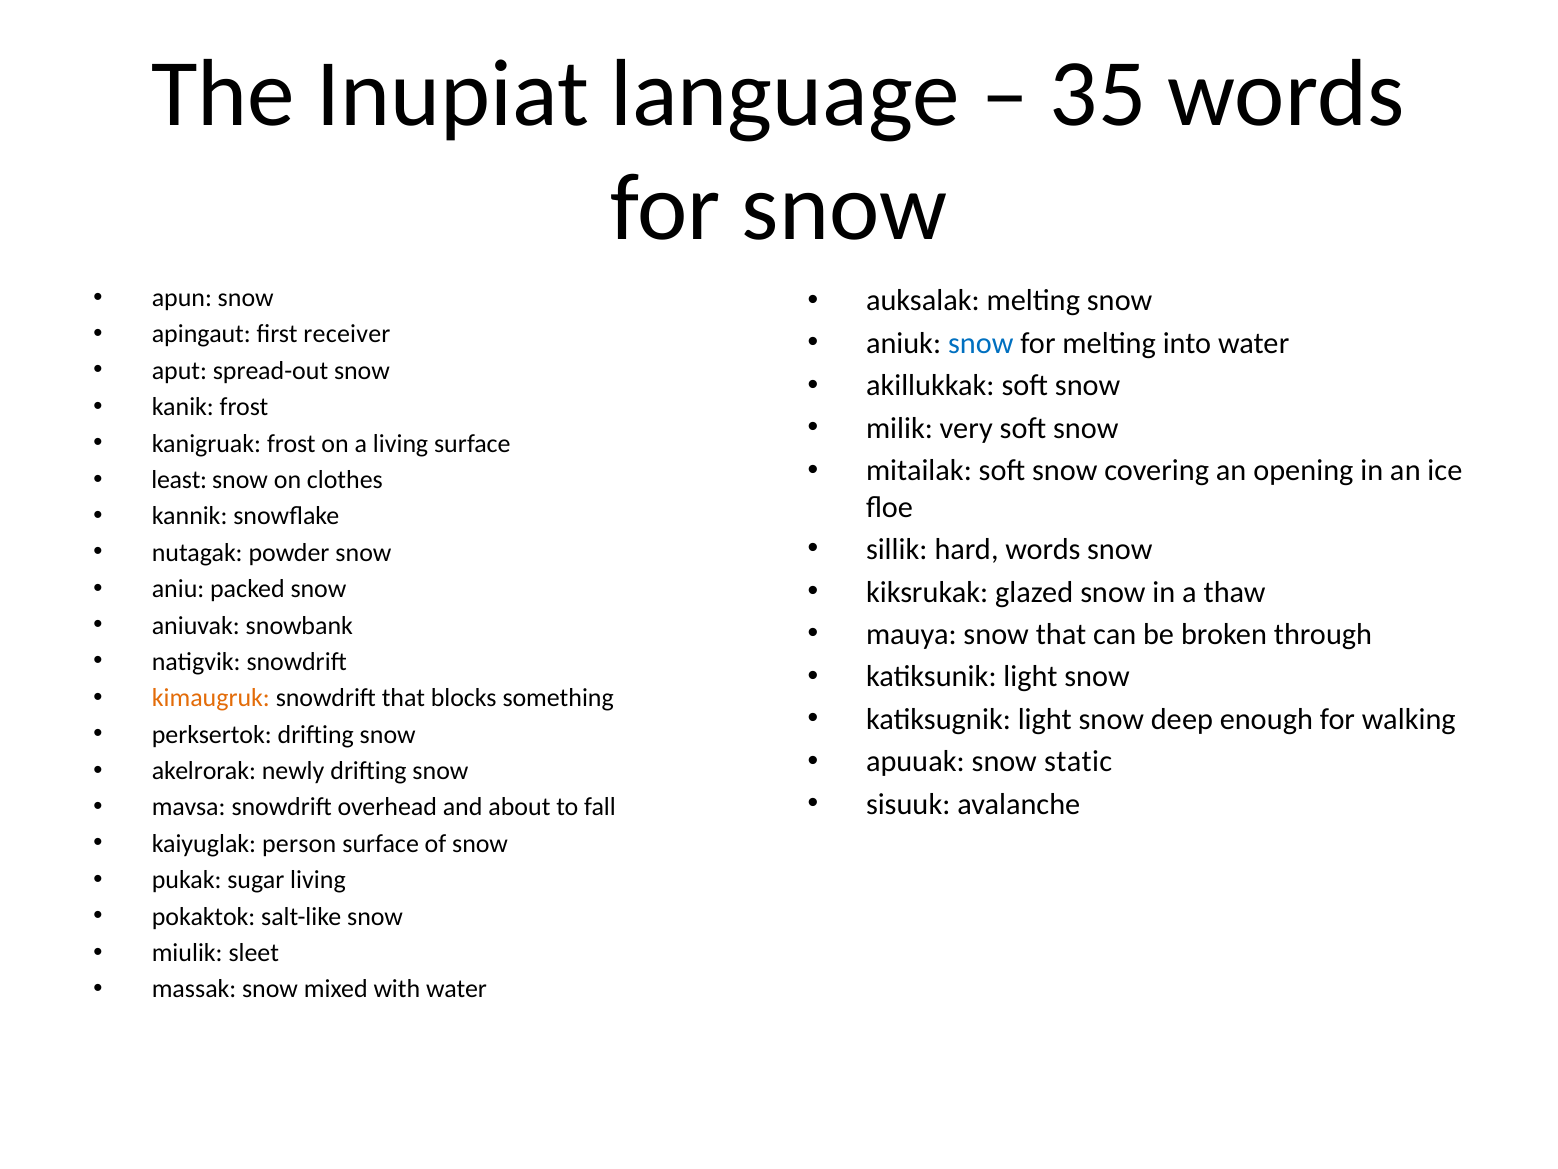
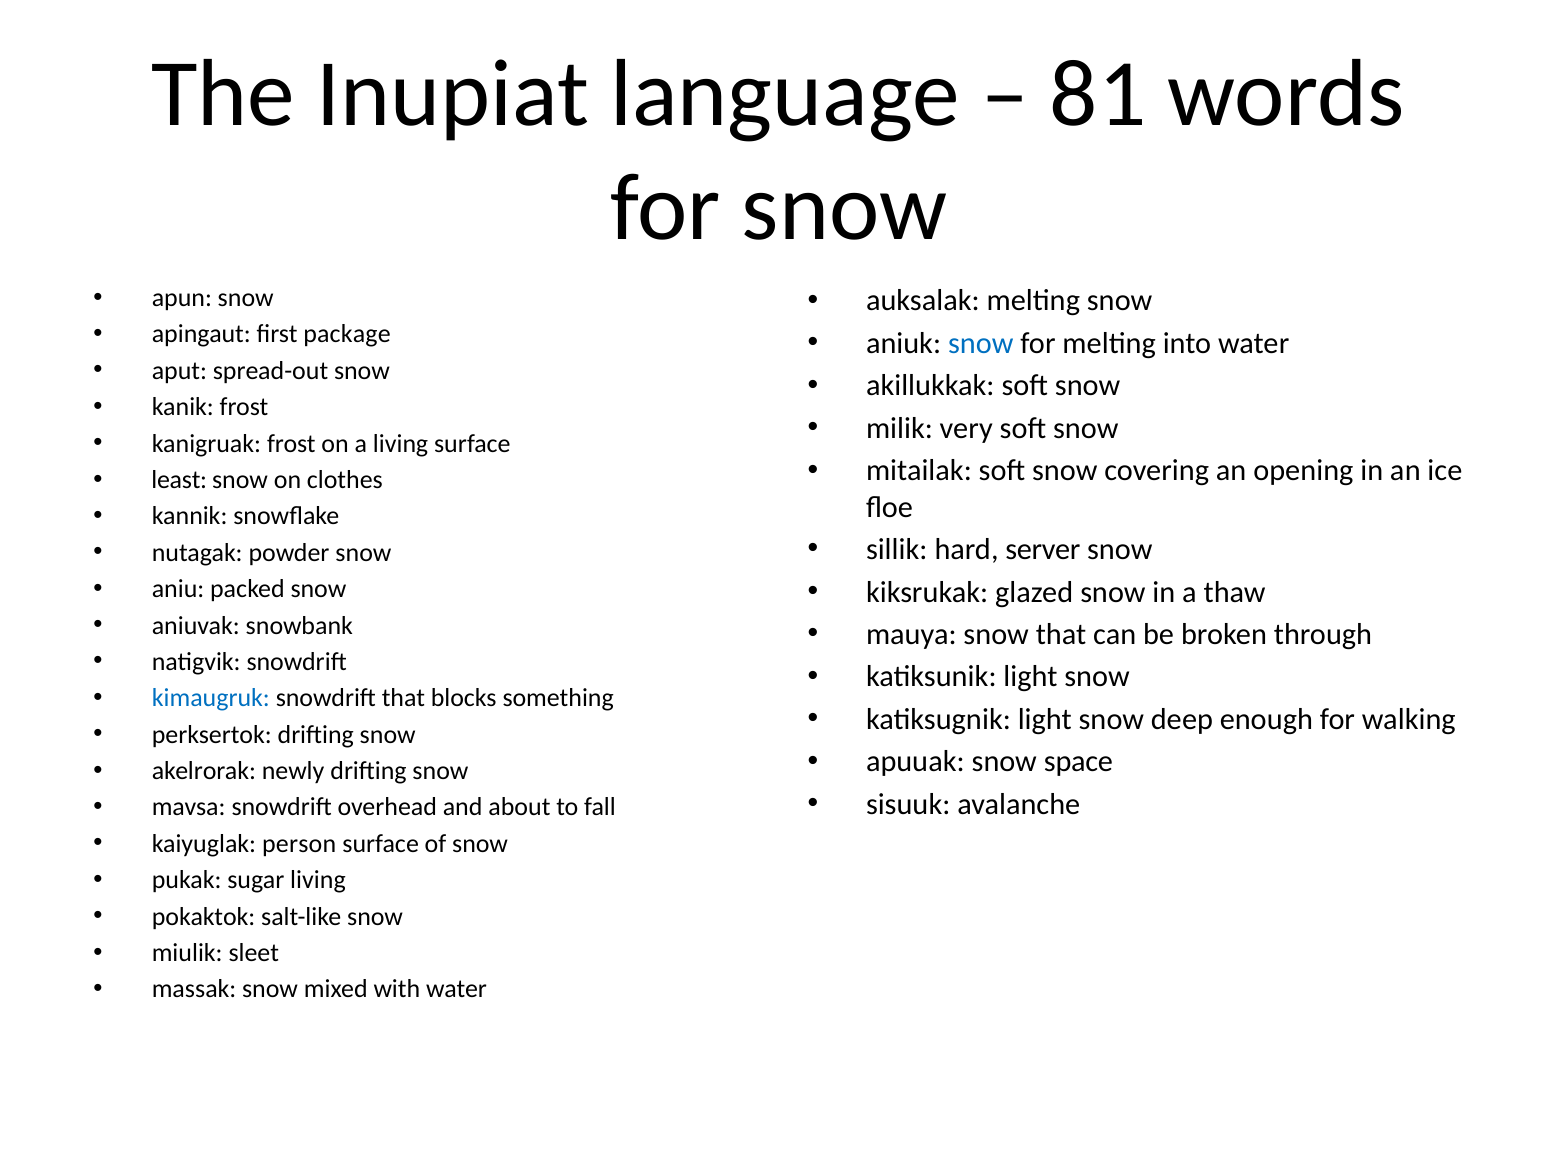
35: 35 -> 81 (1098, 94)
receiver: receiver -> package (347, 334)
hard words: words -> server (1043, 549)
kimaugruk colour: orange -> blue (211, 698)
static: static -> space (1078, 762)
